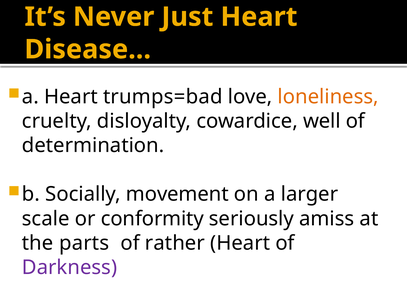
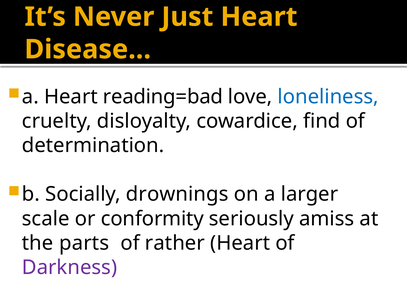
trumps=bad: trumps=bad -> reading=bad (163, 97)
loneliness colour: orange -> blue (328, 97)
well: well -> find (322, 121)
movement: movement -> drownings (177, 194)
